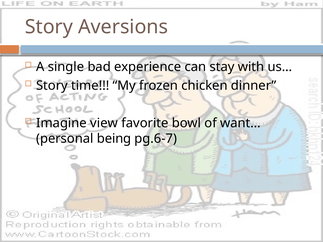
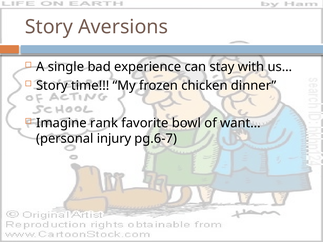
view: view -> rank (104, 123)
being: being -> injury (114, 139)
